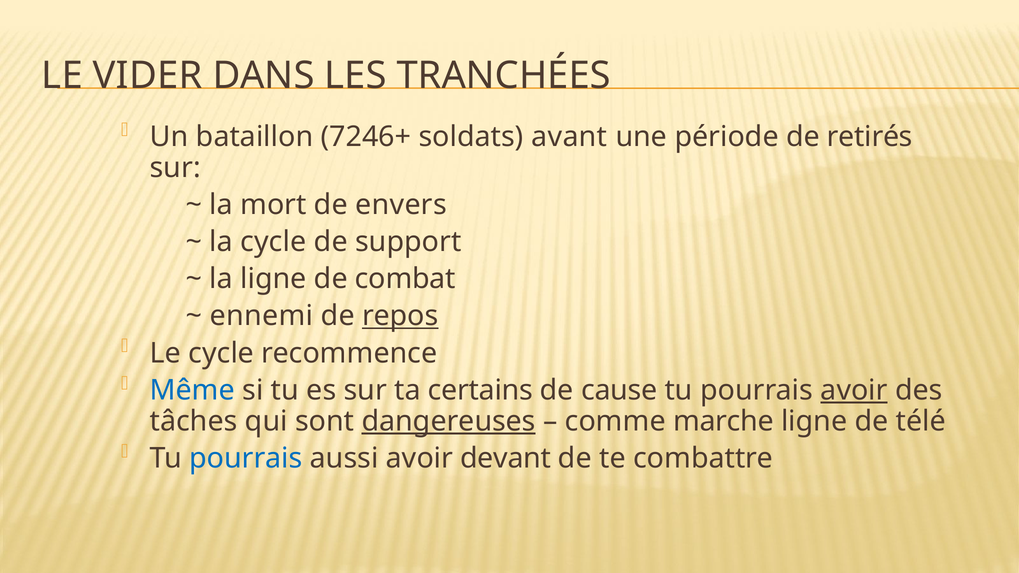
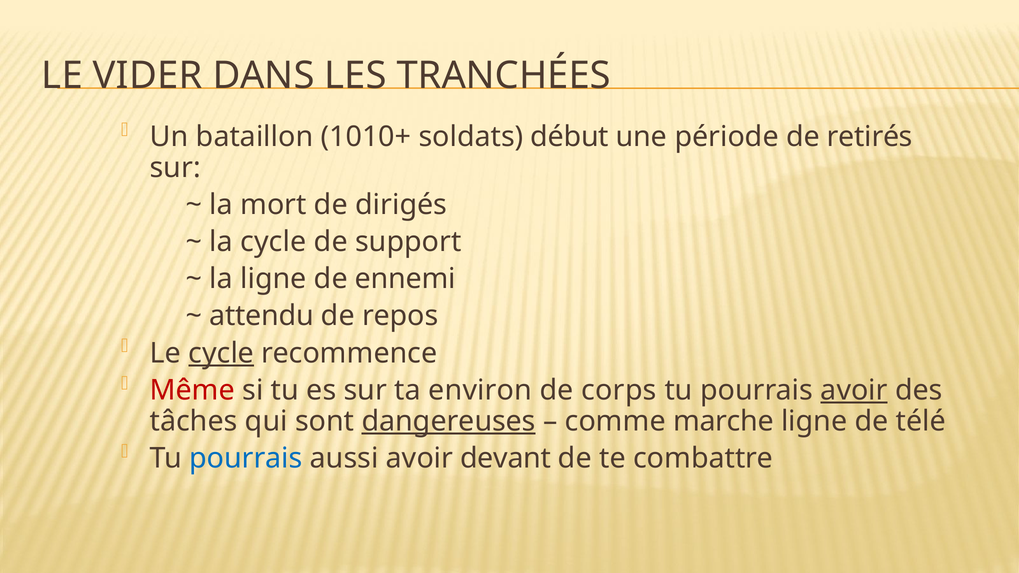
7246+: 7246+ -> 1010+ (366, 137)
avant: avant -> début (570, 137)
envers: envers -> dirigés (401, 205)
combat: combat -> ennemi (405, 279)
ennemi: ennemi -> attendu (262, 316)
repos underline: present -> none (400, 316)
cycle underline: none -> present (221, 353)
Même colour: blue -> red (192, 390)
certains: certains -> environ (480, 390)
cause: cause -> corps (619, 390)
